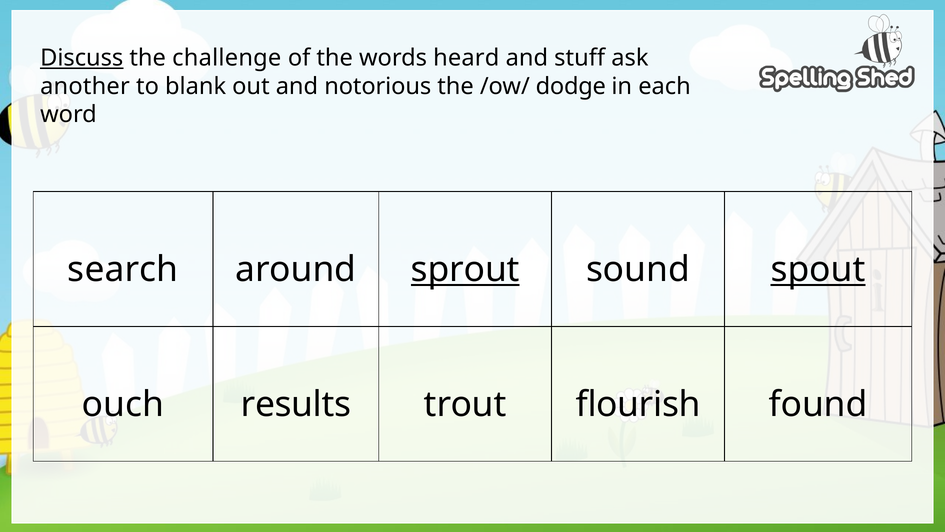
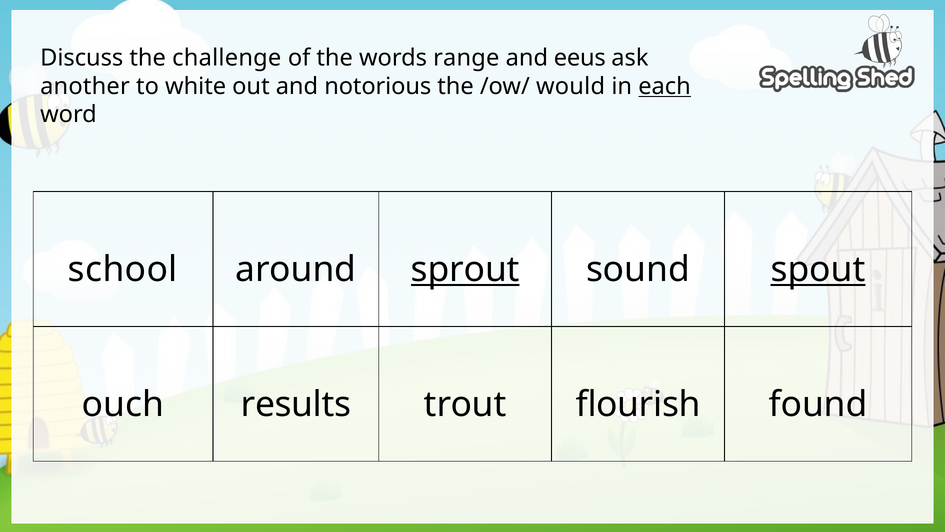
Discuss underline: present -> none (82, 58)
heard: heard -> range (466, 58)
stuff: stuff -> eeus (580, 58)
blank: blank -> white (196, 86)
dodge: dodge -> would (571, 86)
each underline: none -> present (665, 86)
search: search -> school (123, 270)
